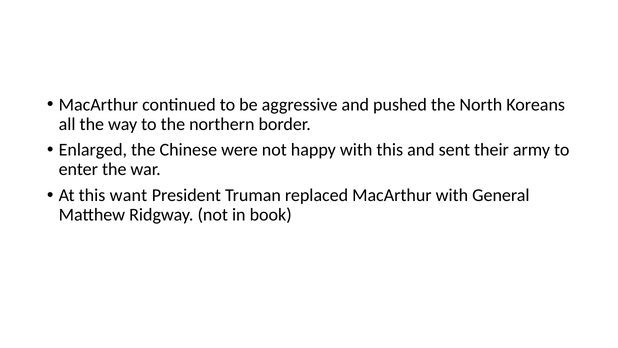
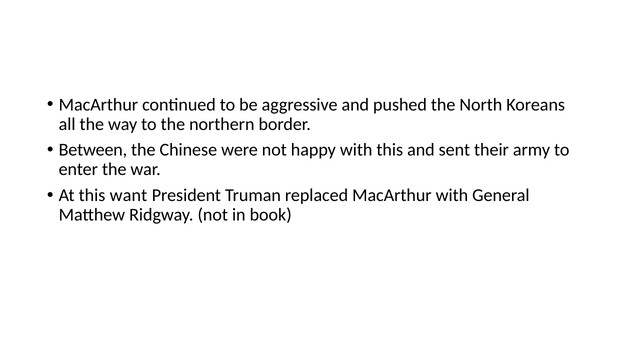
Enlarged: Enlarged -> Between (93, 150)
